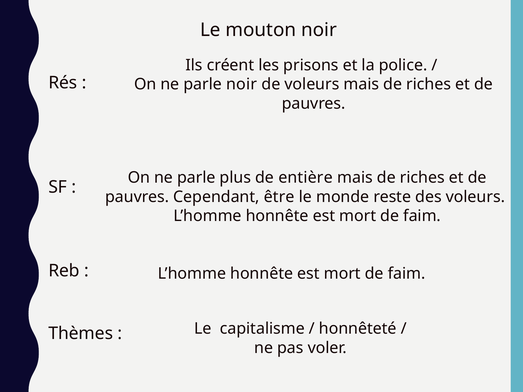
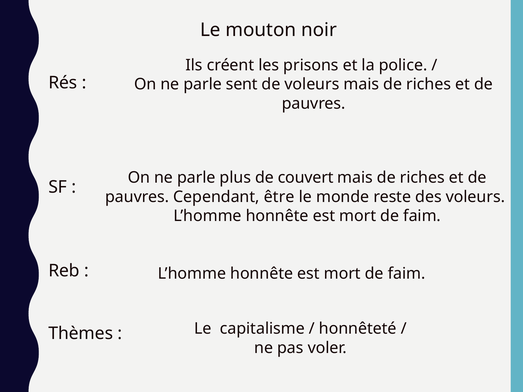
parle noir: noir -> sent (242, 84)
entière: entière -> couvert (306, 178)
